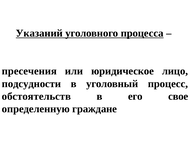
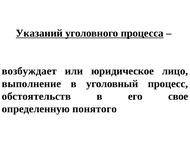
пресечения: пресечения -> возбуждает (29, 71)
подсудности: подсудности -> выполнение (31, 84)
граждане: граждане -> понятого (95, 109)
